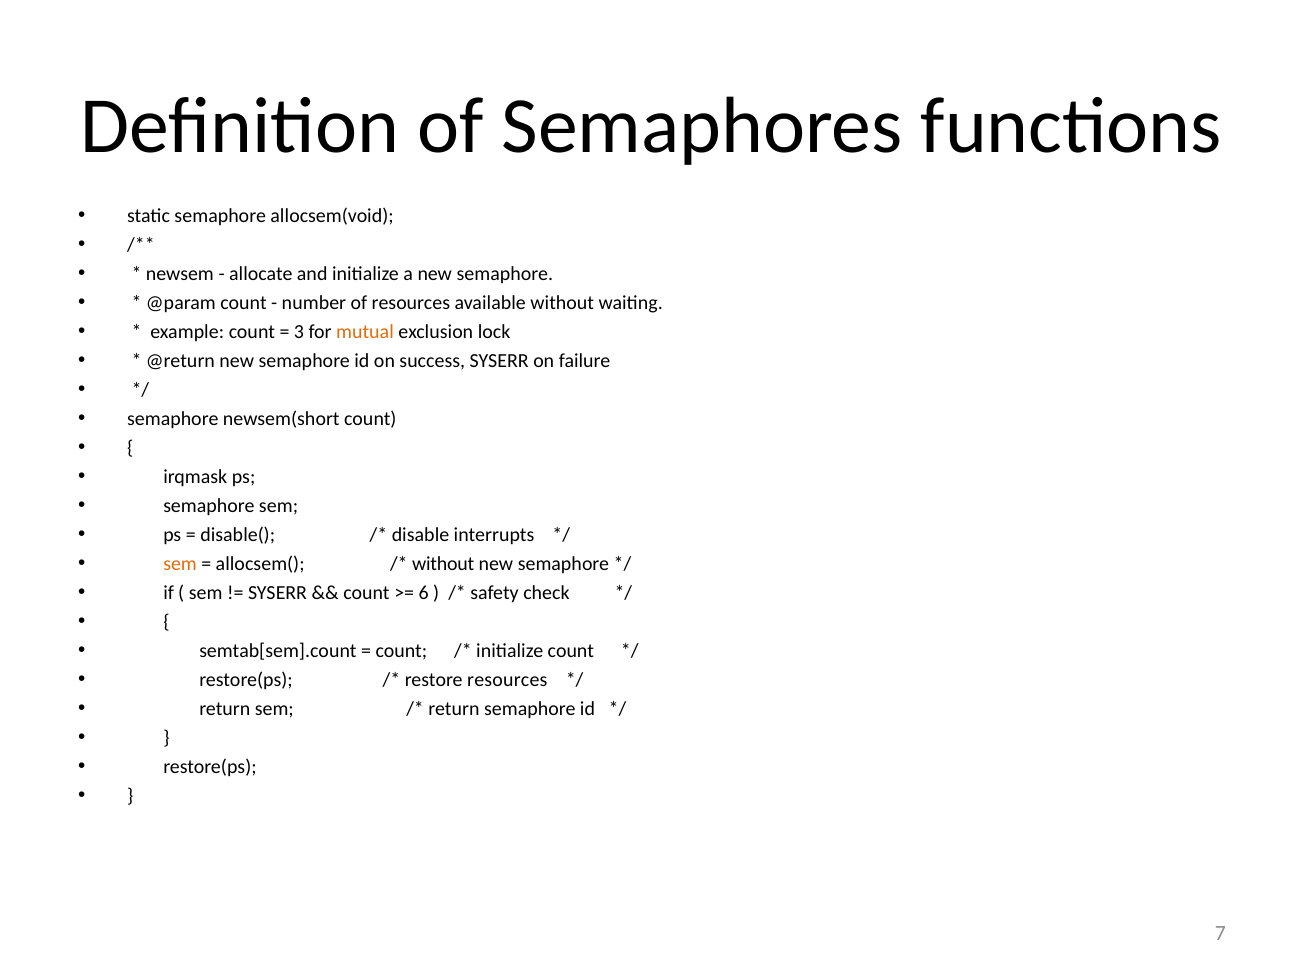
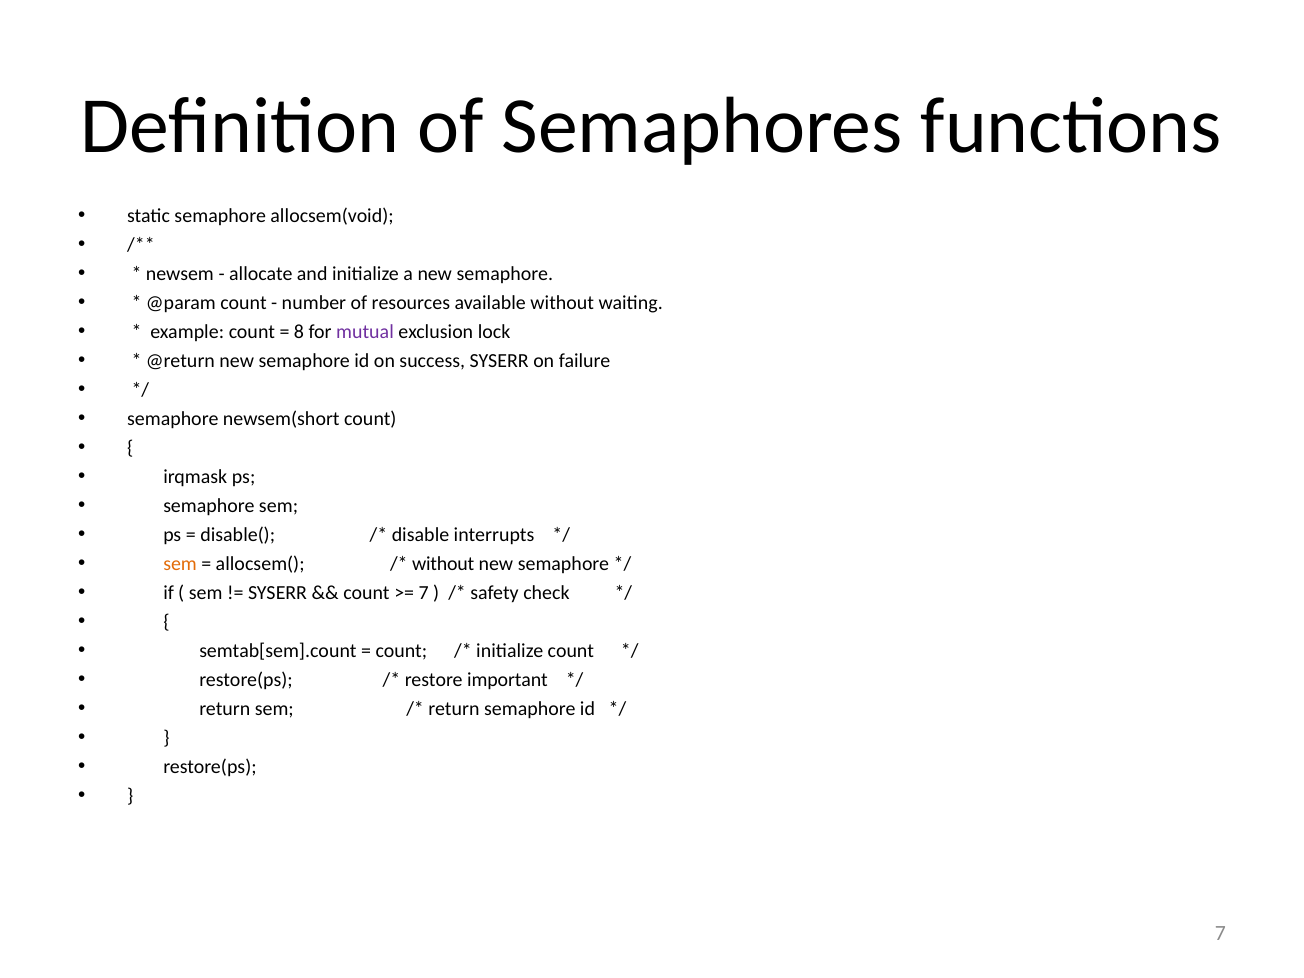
3: 3 -> 8 (299, 331)
mutual colour: orange -> purple (365, 331)
6: 6 -> 7 (424, 593)
restore resources: resources -> important (508, 680)
